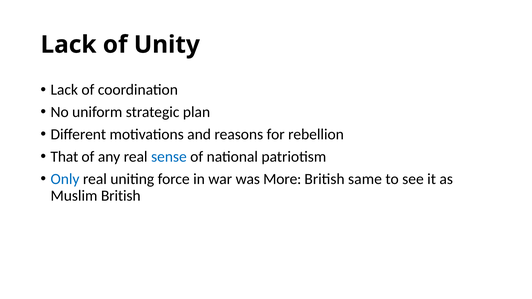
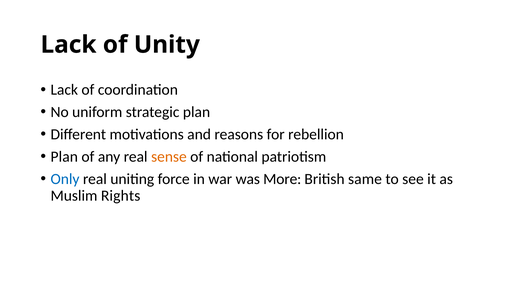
That: That -> Plan (64, 157)
sense colour: blue -> orange (169, 157)
Muslim British: British -> Rights (121, 196)
